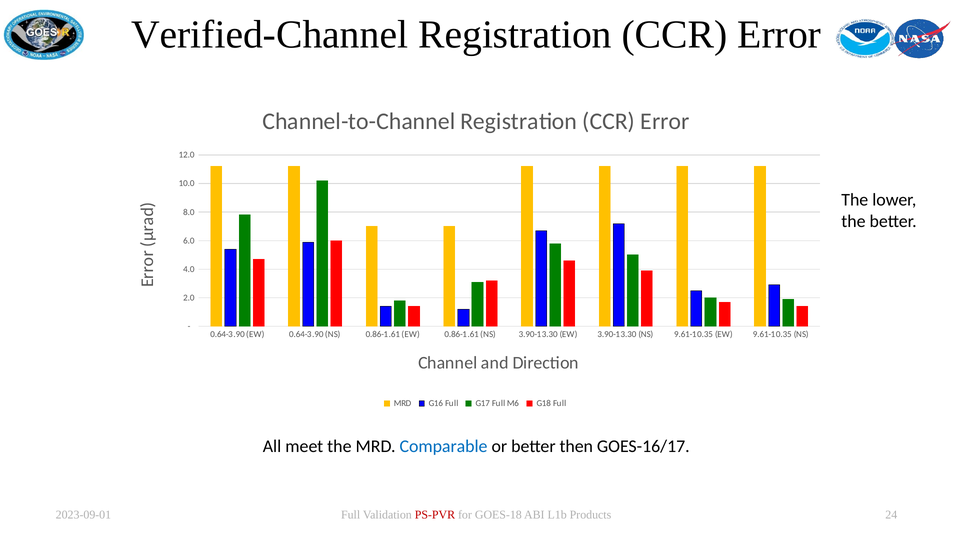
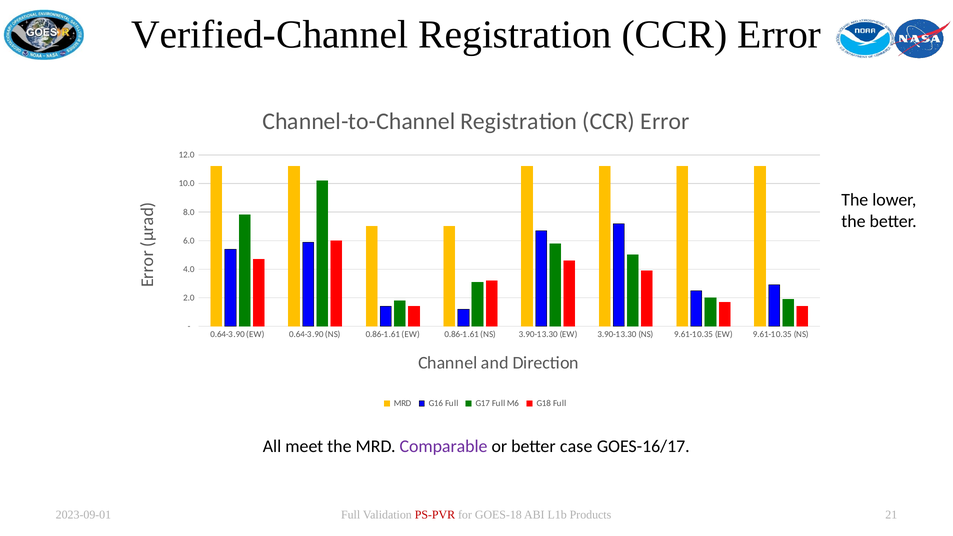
Comparable colour: blue -> purple (444, 446)
then: then -> case (576, 446)
24: 24 -> 21 (891, 515)
